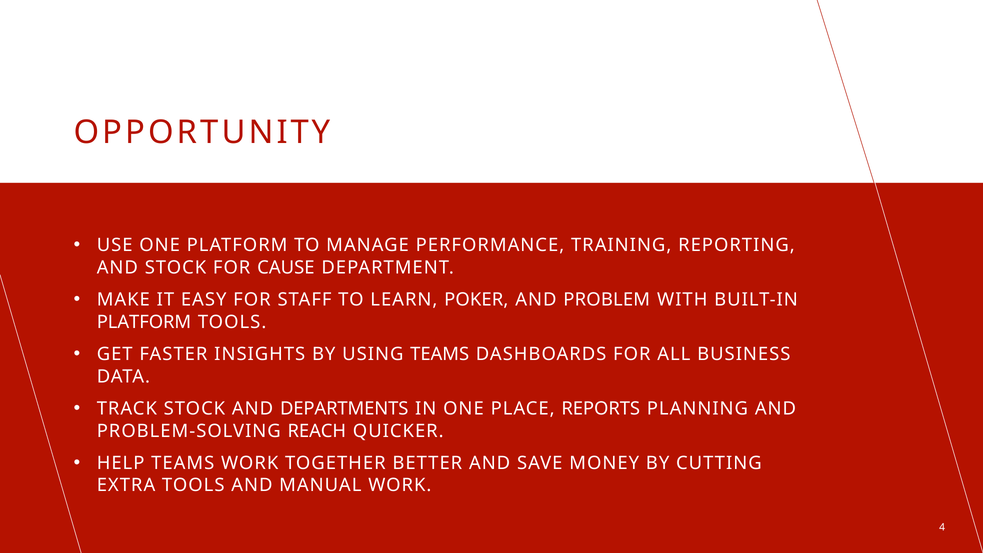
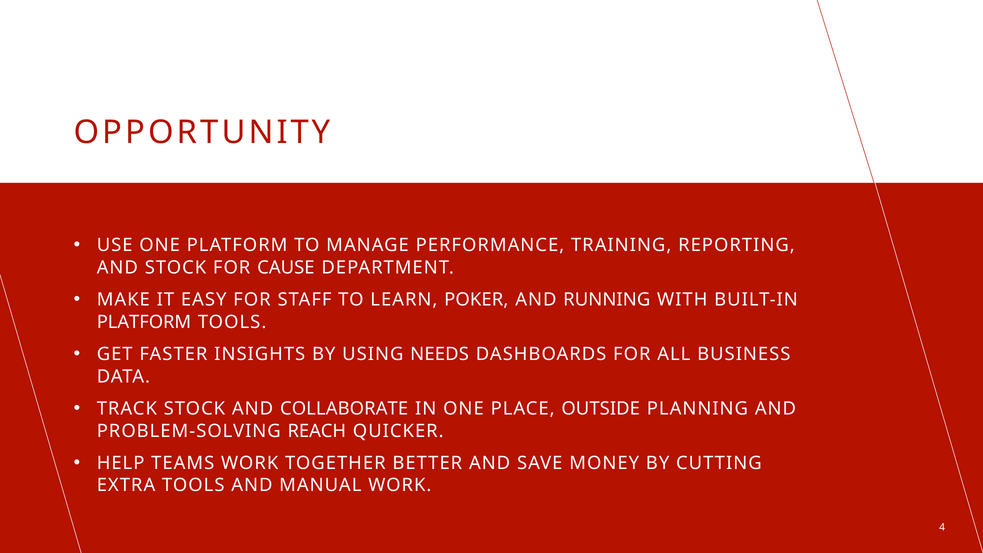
PROBLEM: PROBLEM -> RUNNING (607, 300)
USING TEAMS: TEAMS -> NEEDS (440, 354)
DEPARTMENTS: DEPARTMENTS -> COLLABORATE (344, 409)
REPORTS: REPORTS -> OUTSIDE (601, 409)
